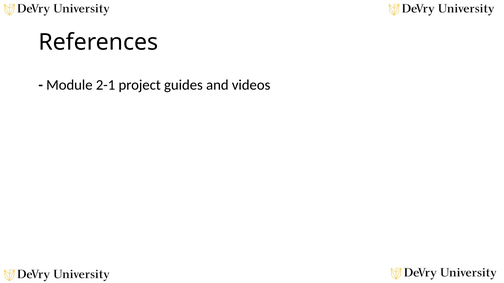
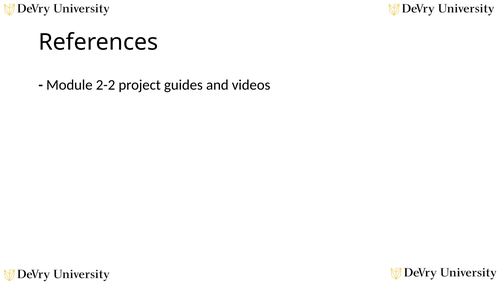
2-1: 2-1 -> 2-2 (106, 85)
